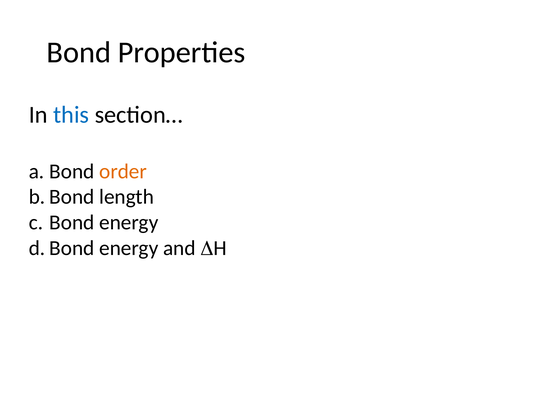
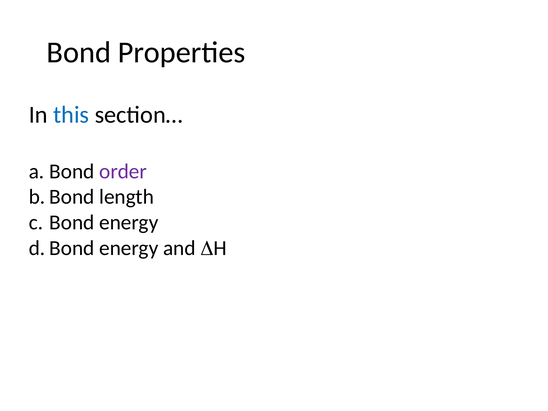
order colour: orange -> purple (123, 171)
